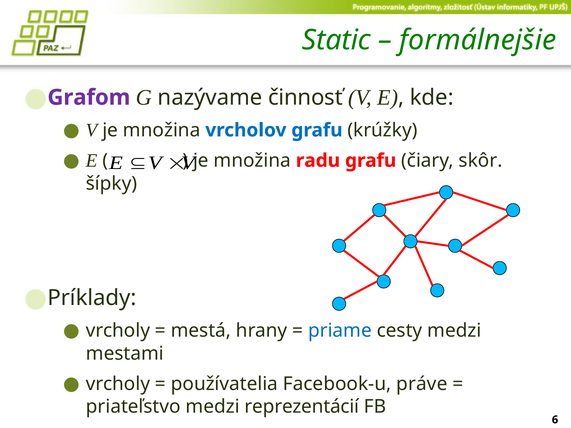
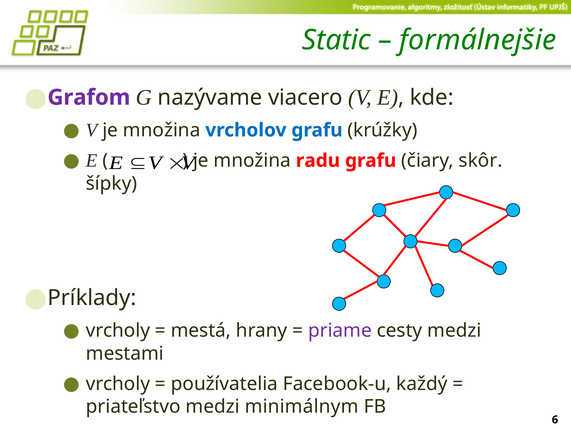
činnosť: činnosť -> viacero (305, 97)
priame colour: blue -> purple (340, 331)
práve: práve -> každý (422, 384)
reprezentácií: reprezentácií -> minimálnym (302, 407)
